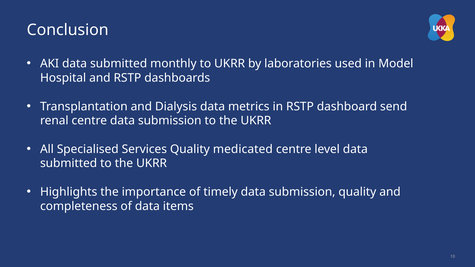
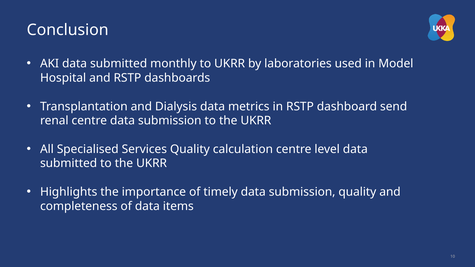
medicated: medicated -> calculation (243, 149)
